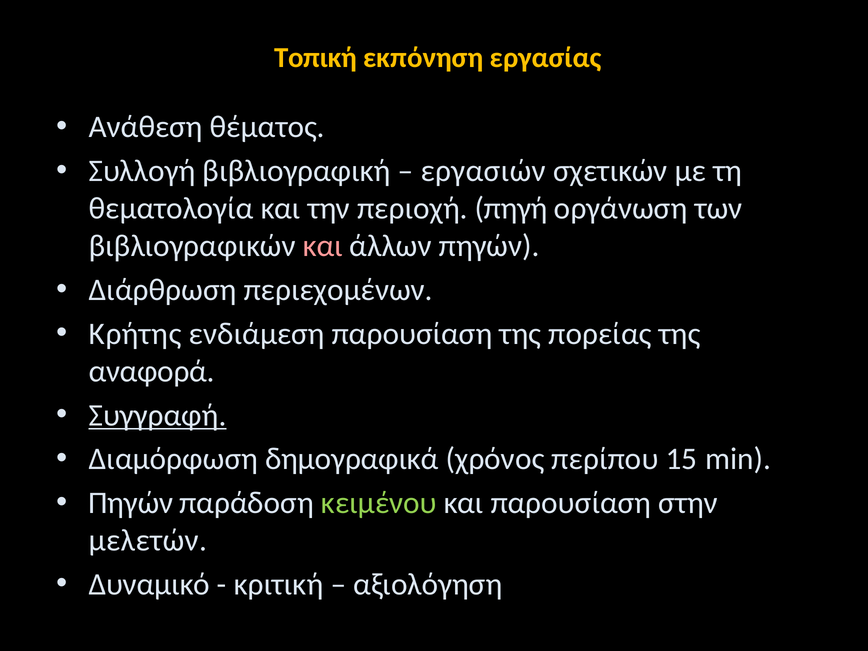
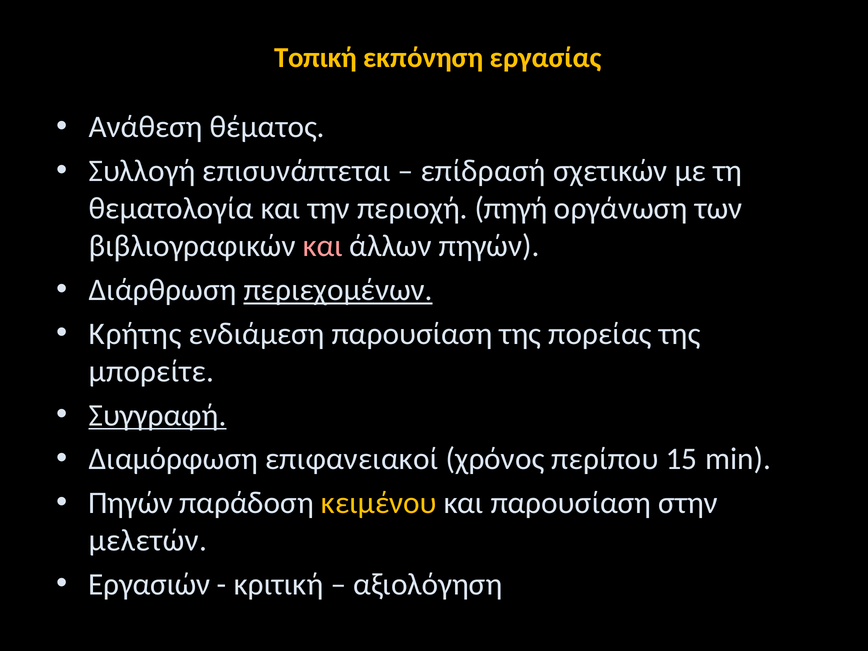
βιβλιογραφική: βιβλιογραφική -> επισυνάπτεται (297, 171)
εργασιών: εργασιών -> επίδρασή (483, 171)
περιεχομένων underline: none -> present (338, 290)
αναφορά: αναφορά -> μπορείτε (151, 371)
δημογραφικά: δημογραφικά -> επιφανειακοί (352, 459)
κειμένου colour: light green -> yellow (379, 503)
Δυναμικό: Δυναμικό -> Εργασιών (149, 584)
